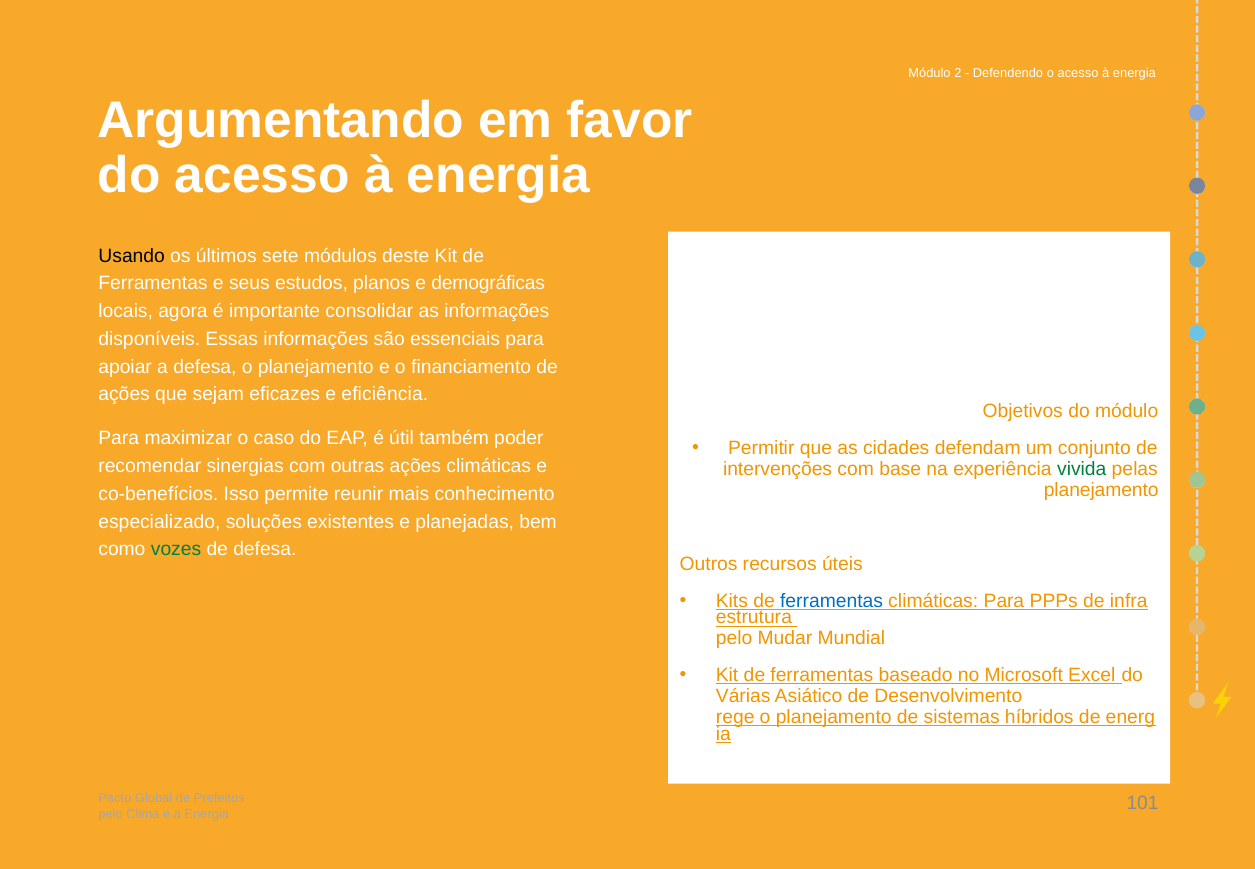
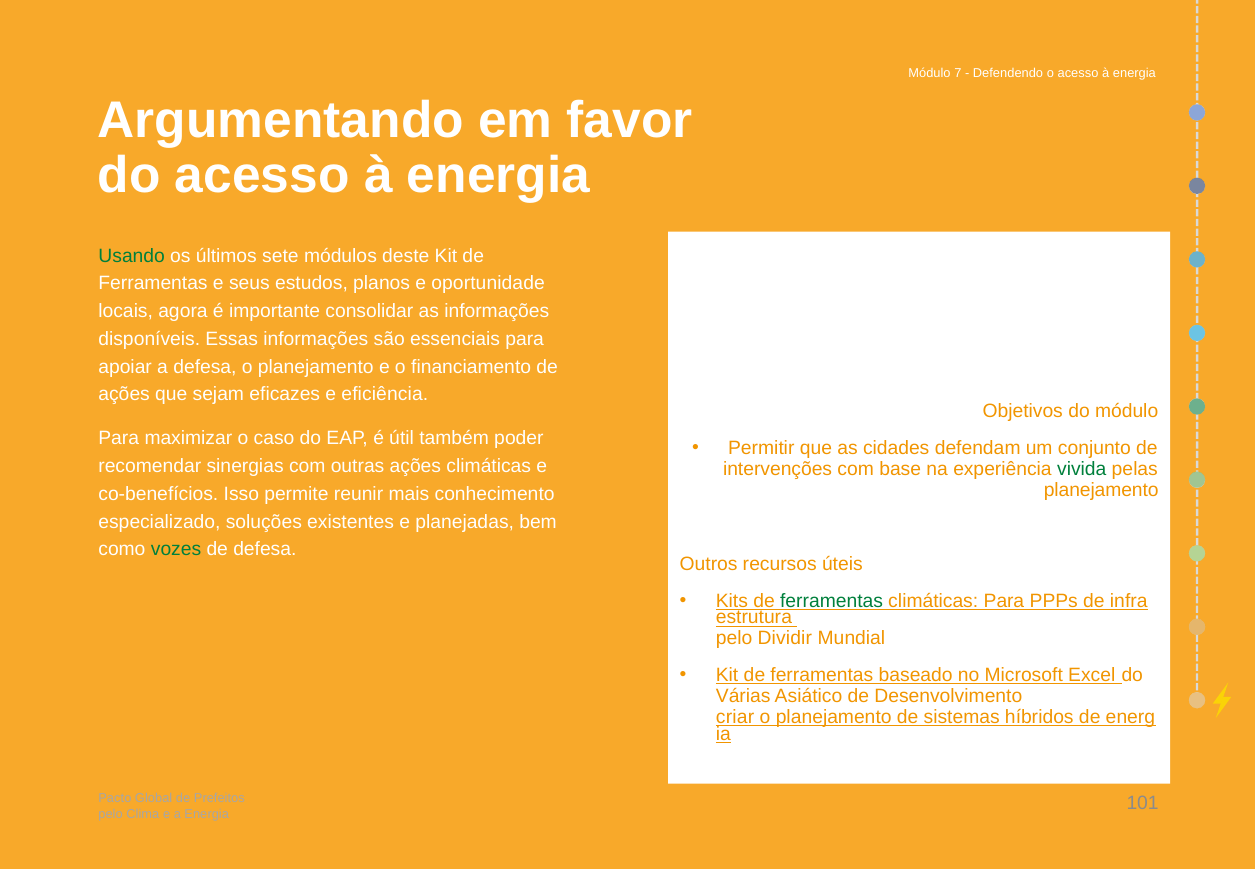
2: 2 -> 7 (958, 73)
Usando colour: black -> green (132, 256)
demográficas: demográficas -> oportunidade (488, 283)
ferramentas colour: blue -> green (832, 601)
Mudar: Mudar -> Dividir (785, 638)
rege: rege -> criar (735, 717)
